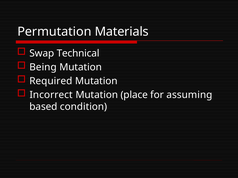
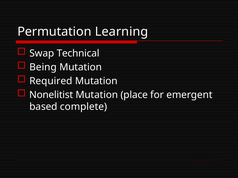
Materials: Materials -> Learning (122, 32)
Incorrect: Incorrect -> Nonelitist (51, 95)
assuming: assuming -> emergent (189, 95)
condition: condition -> complete (84, 107)
